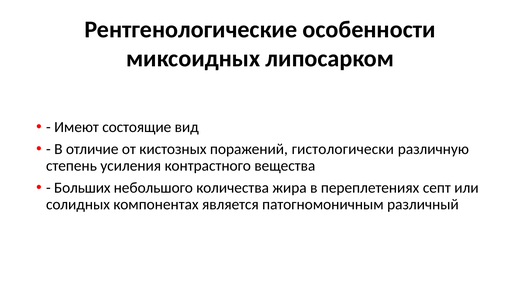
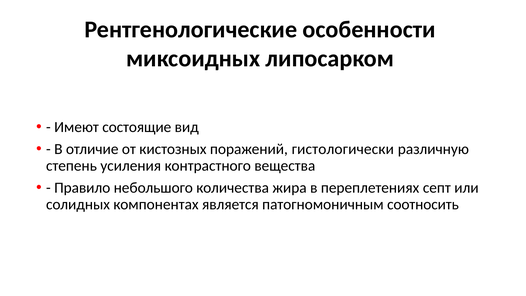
Больших: Больших -> Правило (82, 188)
различный: различный -> соотносить (423, 204)
